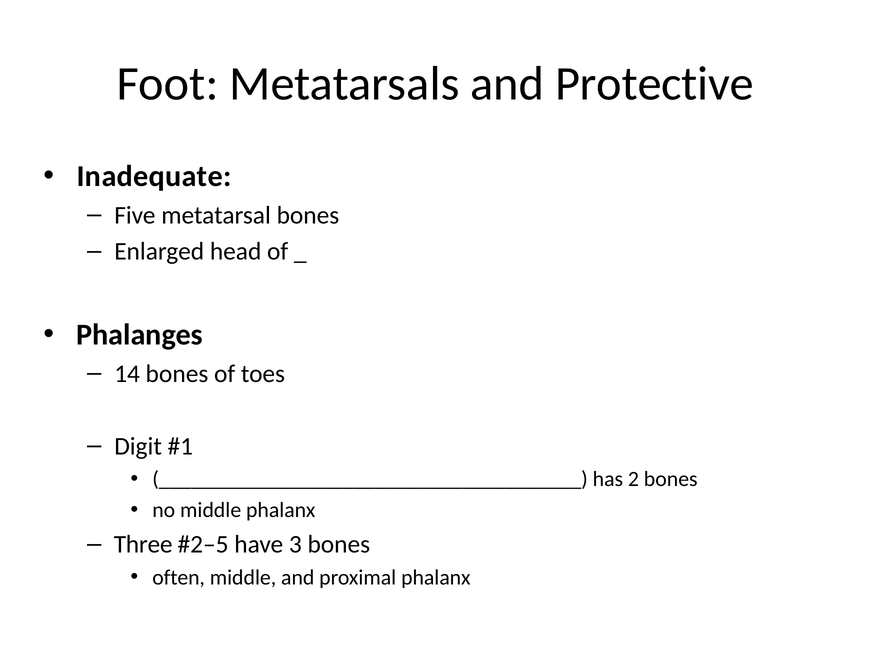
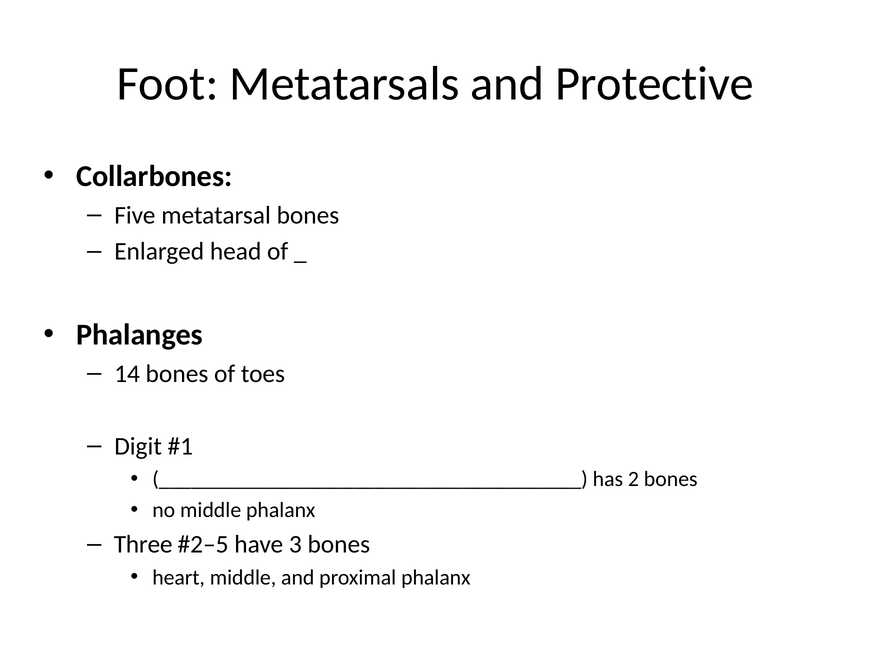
Inadequate: Inadequate -> Collarbones (154, 176)
often: often -> heart (179, 578)
